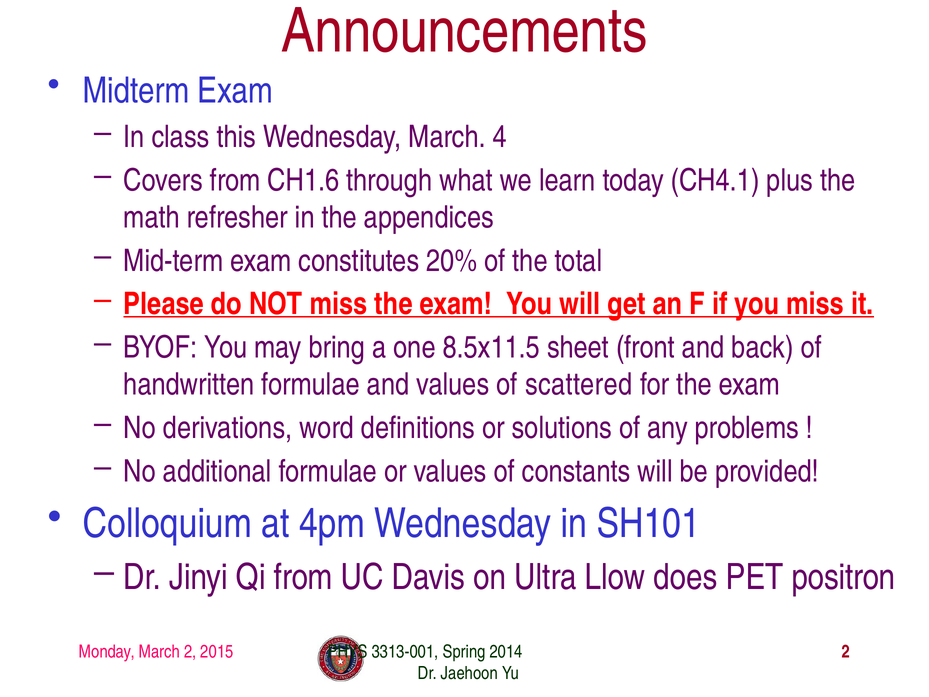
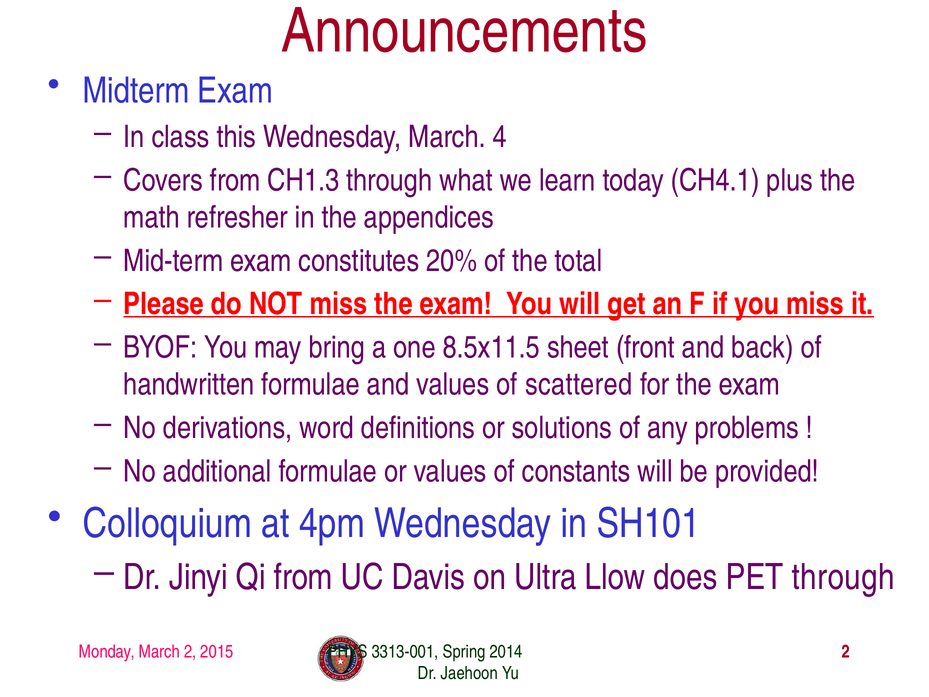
CH1.6: CH1.6 -> CH1.3 (303, 180)
PET positron: positron -> through (843, 577)
